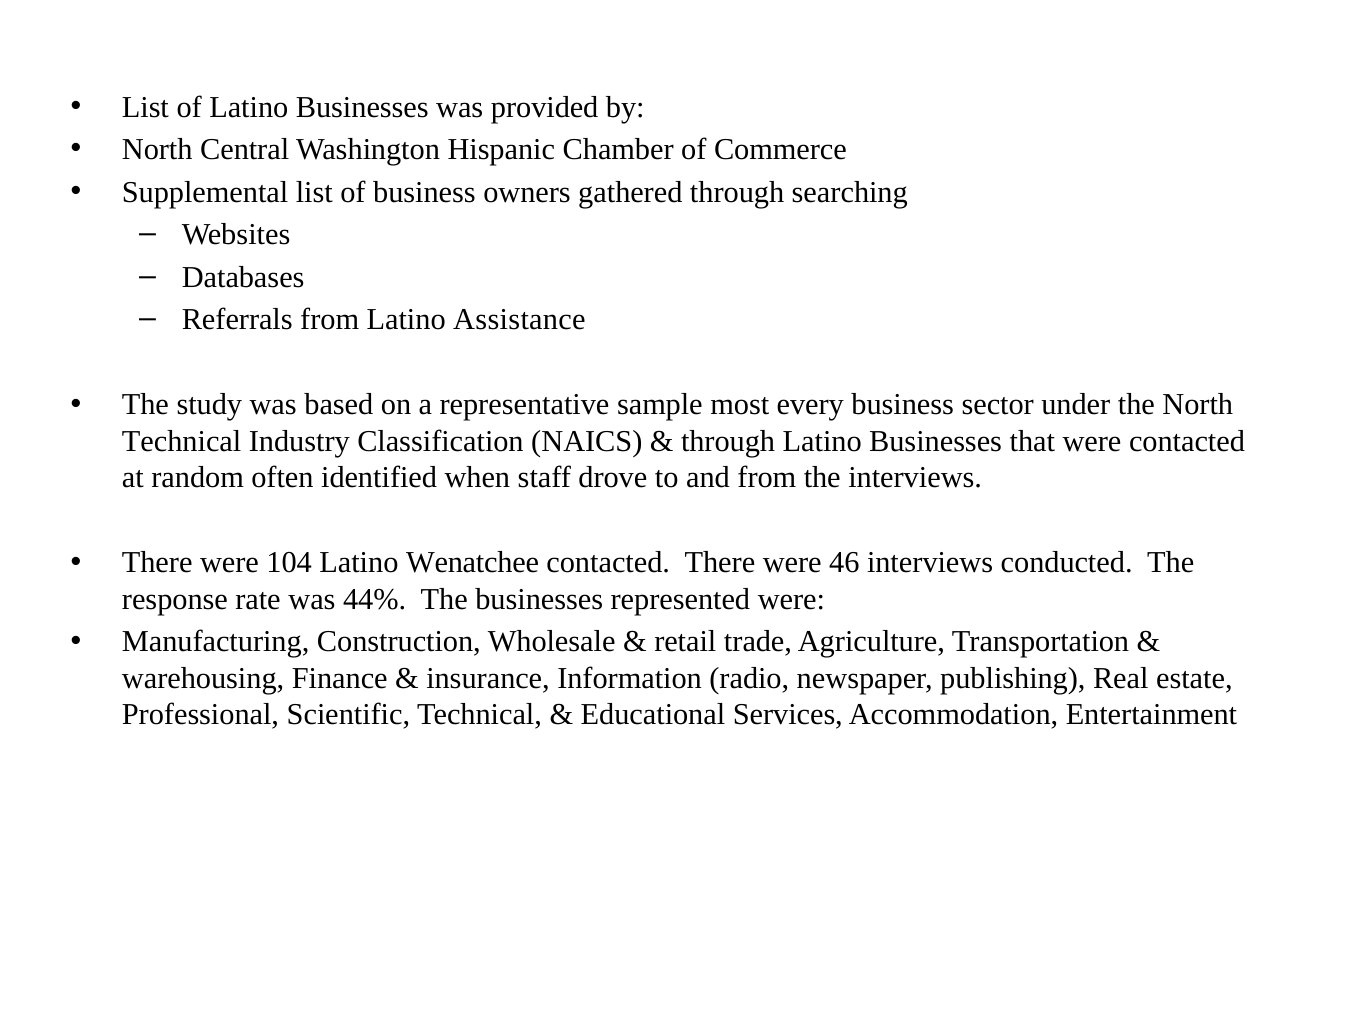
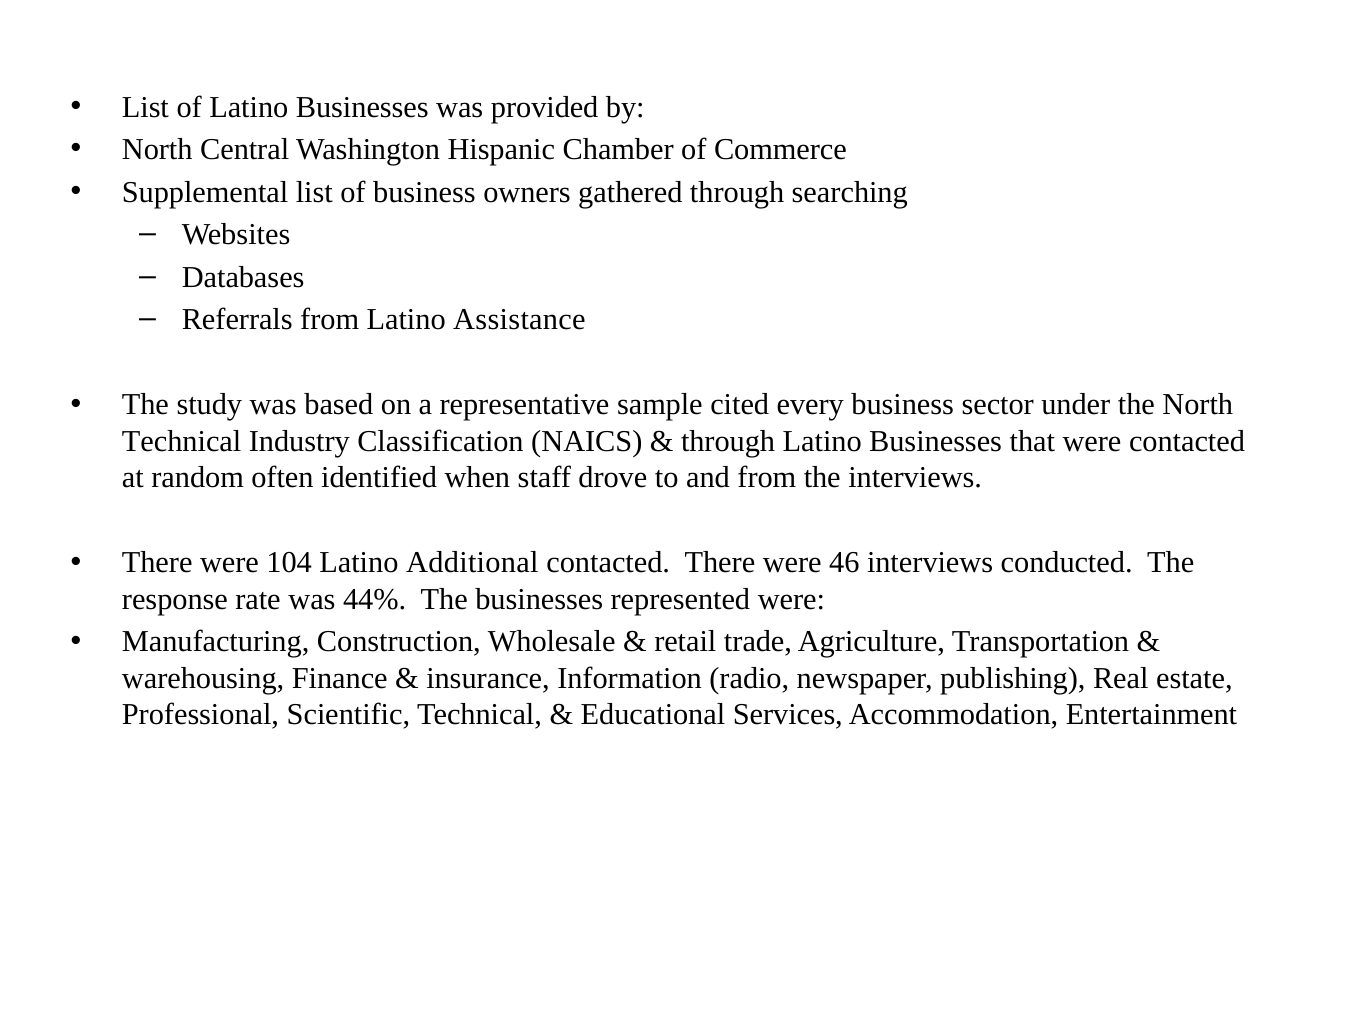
most: most -> cited (740, 405)
Wenatchee: Wenatchee -> Additional (472, 563)
